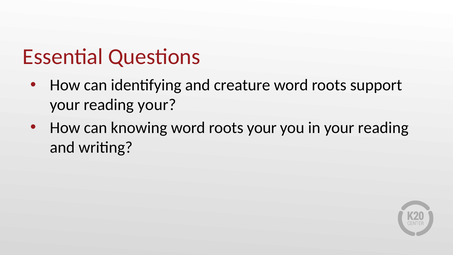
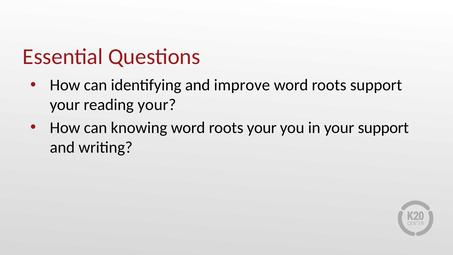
creature: creature -> improve (242, 85)
in your reading: reading -> support (383, 128)
